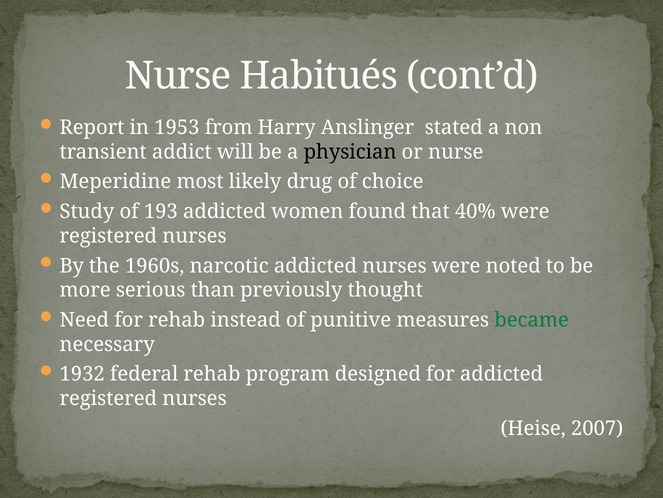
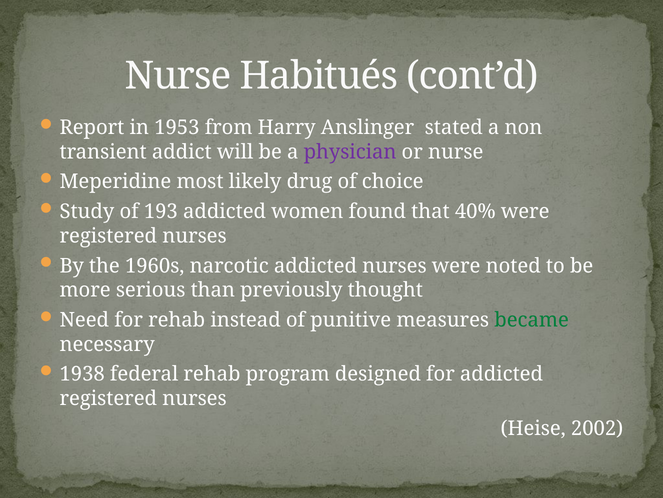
physician colour: black -> purple (350, 152)
1932: 1932 -> 1938 (82, 374)
2007: 2007 -> 2002 (597, 428)
